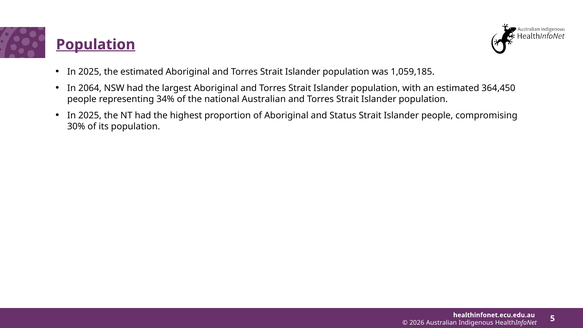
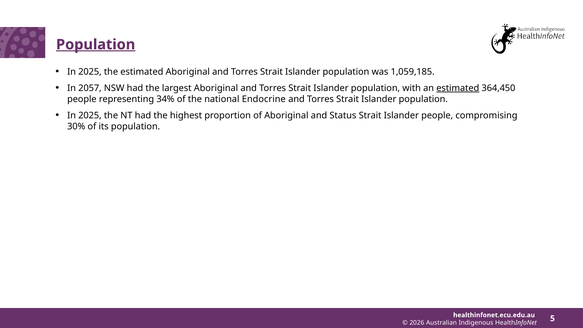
2064: 2064 -> 2057 (90, 88)
estimated underline: none -> present (458, 88)
national Australian: Australian -> Endocrine (264, 99)
